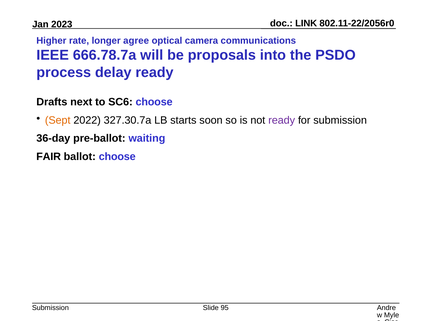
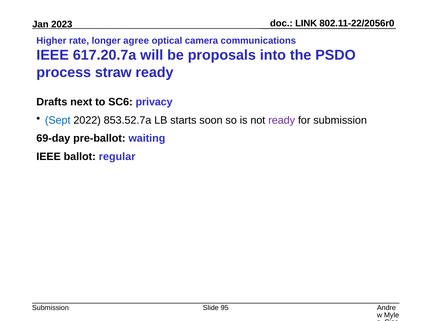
666.78.7a: 666.78.7a -> 617.20.7a (105, 55)
delay: delay -> straw (113, 72)
SC6 choose: choose -> privacy (154, 102)
Sept colour: orange -> blue (58, 120)
327.30.7a: 327.30.7a -> 853.52.7a (128, 120)
36-day: 36-day -> 69-day (53, 138)
FAIR: FAIR -> IEEE (49, 157)
ballot choose: choose -> regular (117, 157)
